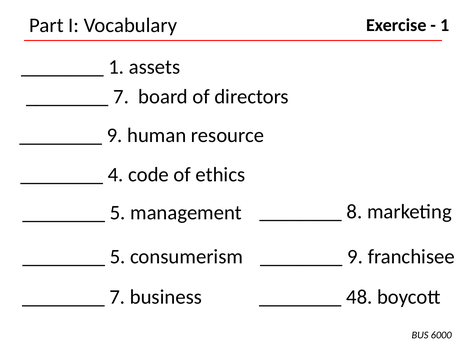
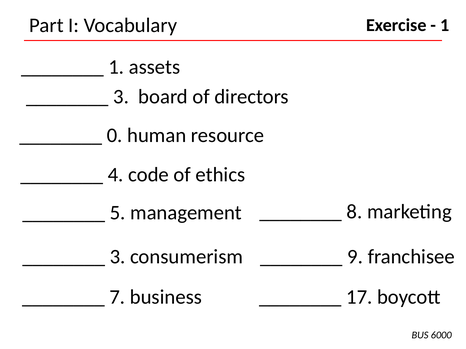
7: 7 -> 3 (121, 97)
9: 9 -> 0 (115, 136)
5: 5 -> 3 (118, 257)
48: 48 -> 17 (359, 297)
